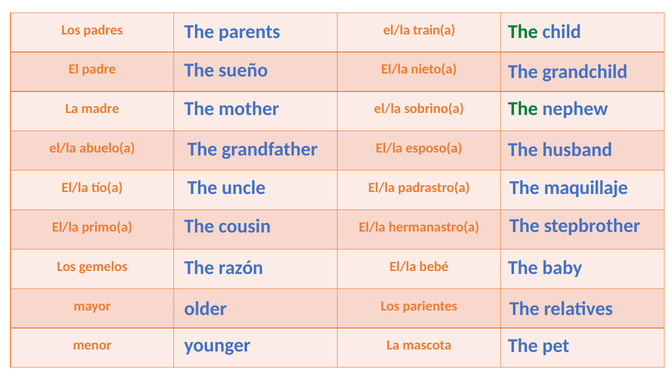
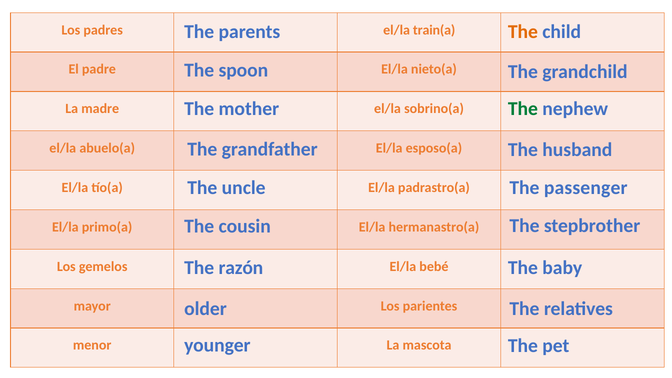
The colour: green -> orange (523, 32)
sueño: sueño -> spoon (243, 70)
maquillaje: maquillaje -> passenger (586, 188)
